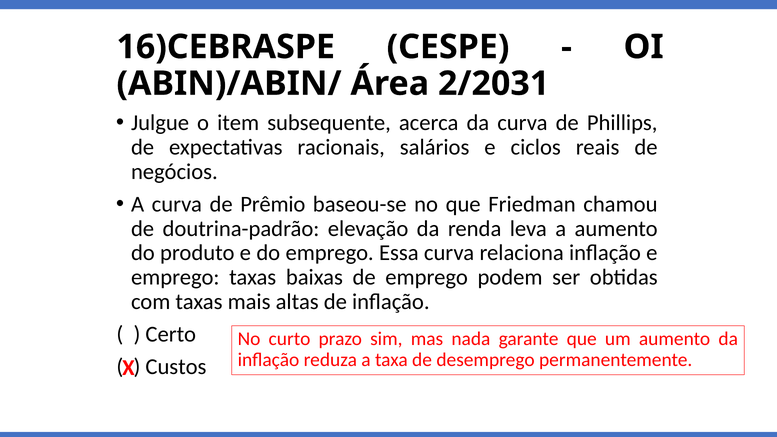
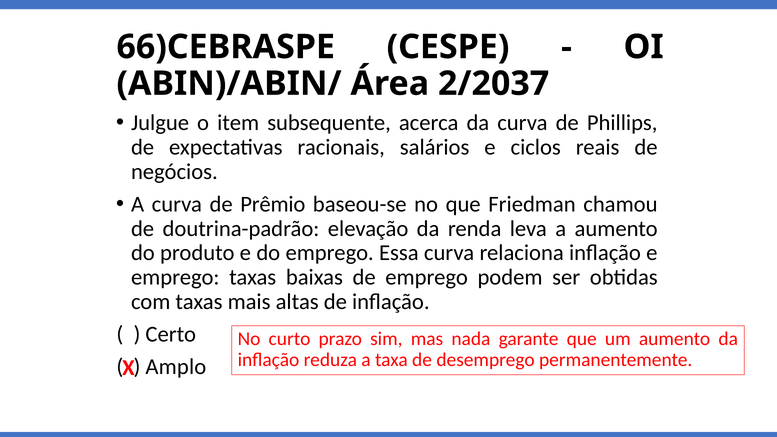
16)CEBRASPE: 16)CEBRASPE -> 66)CEBRASPE (226, 47)
2/2031: 2/2031 -> 2/2037 (494, 84)
Custos: Custos -> Amplo (176, 367)
